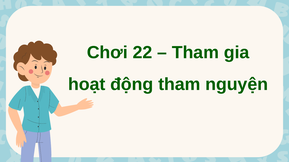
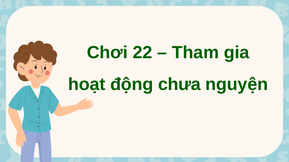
động tham: tham -> chưa (179, 85)
